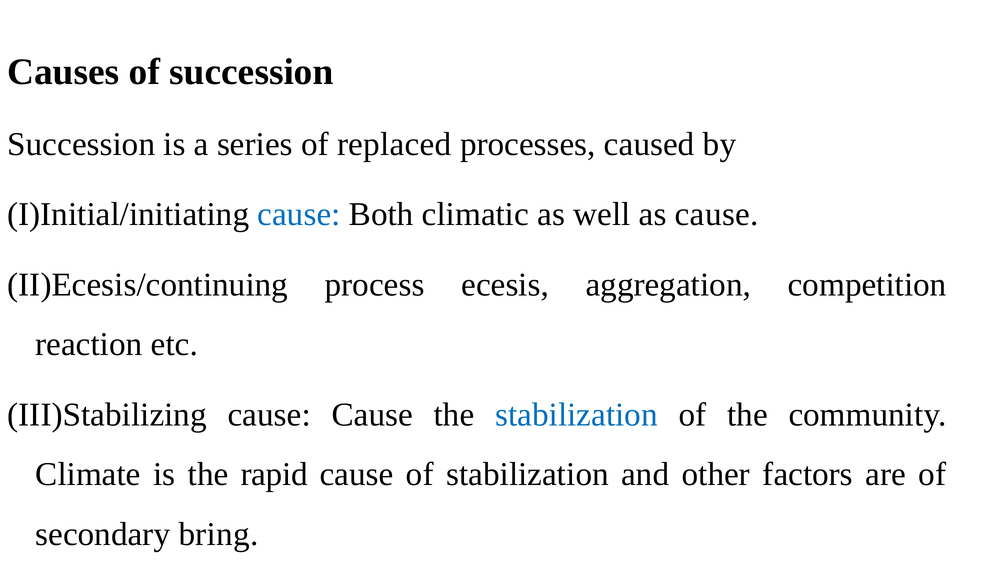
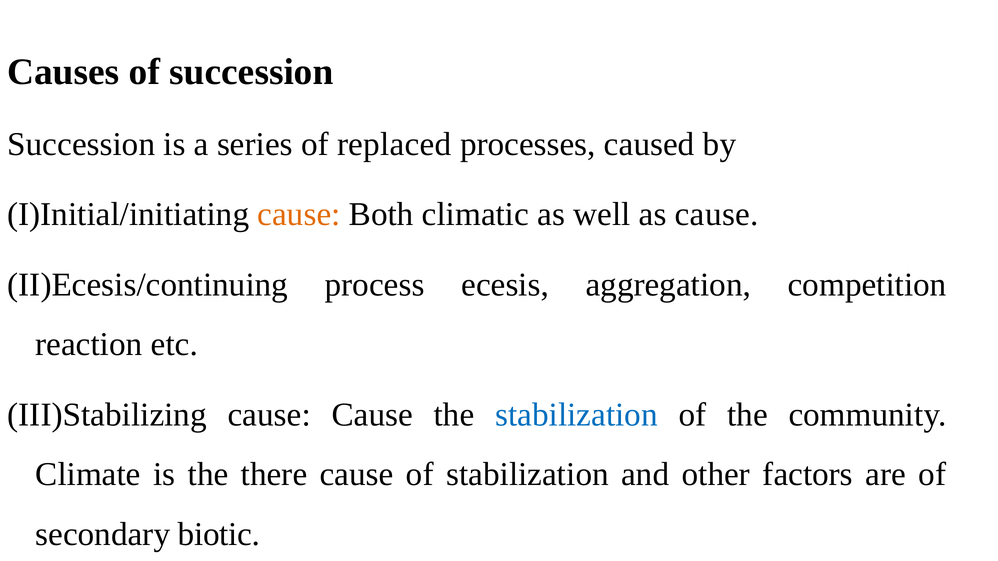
cause colour: blue -> orange (299, 214)
rapid: rapid -> there (274, 475)
bring: bring -> biotic (219, 535)
